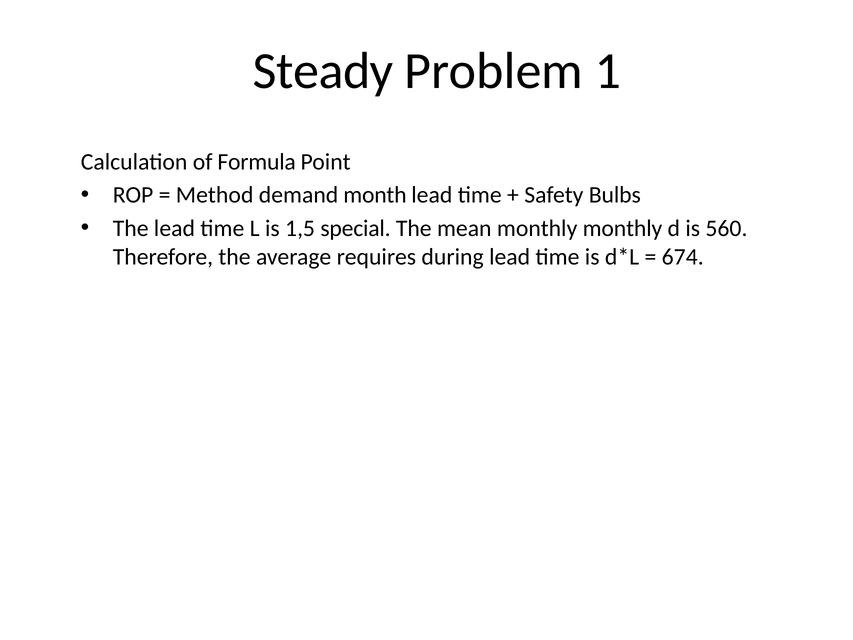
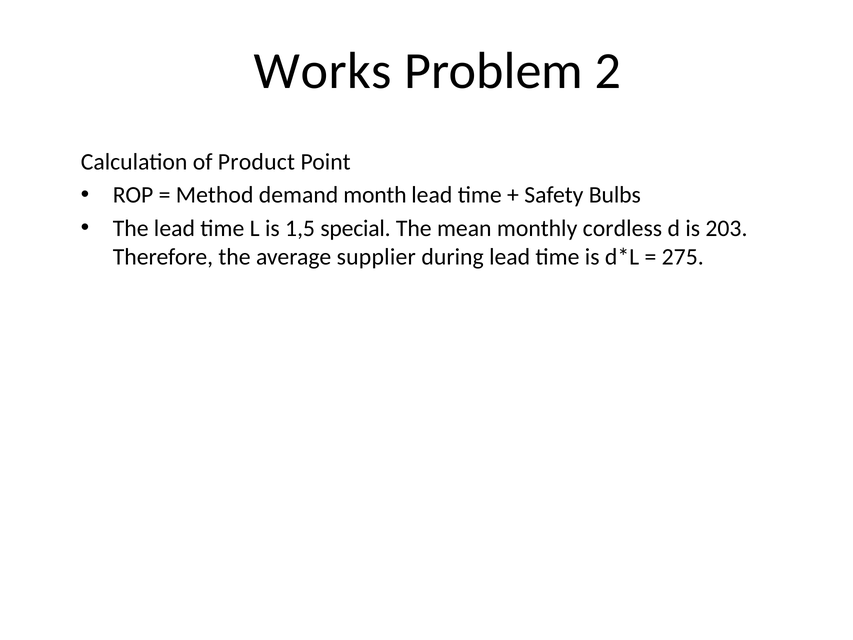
Steady: Steady -> Works (323, 71)
1: 1 -> 2 (608, 71)
Formula: Formula -> Product (256, 162)
monthly monthly: monthly -> cordless (622, 228)
560: 560 -> 203 (726, 228)
requires: requires -> supplier (376, 257)
674: 674 -> 275 (683, 257)
